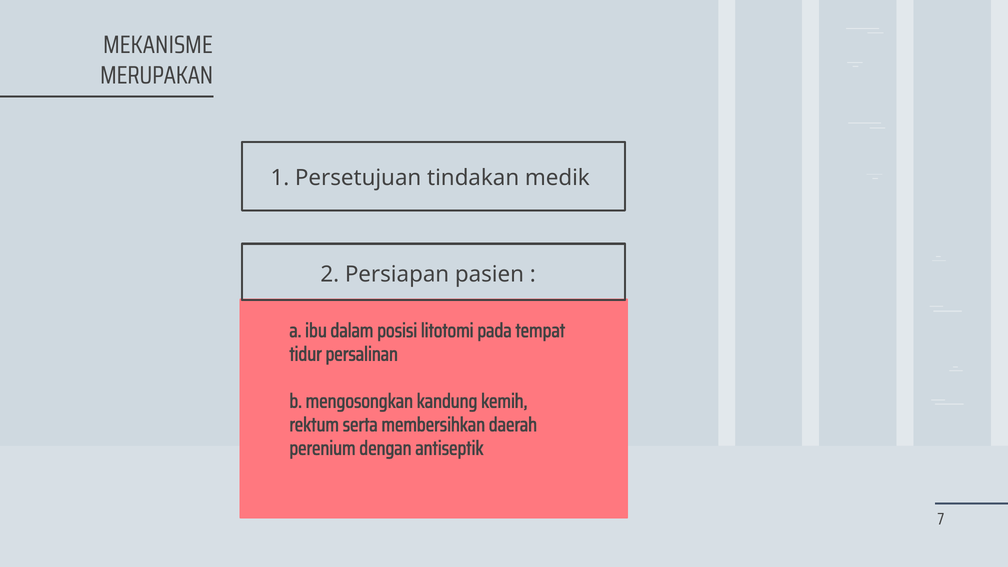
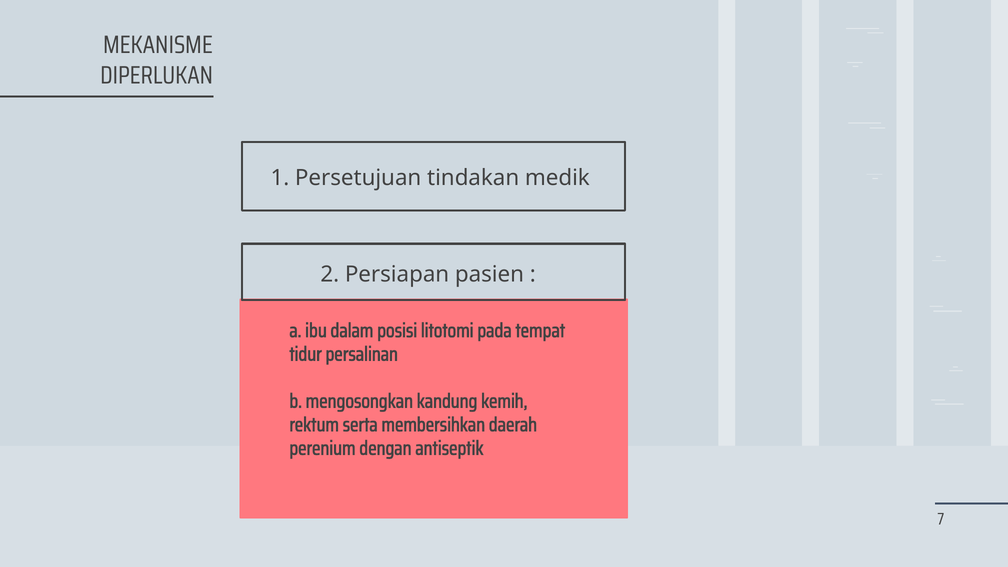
MERUPAKAN: MERUPAKAN -> DIPERLUKAN (157, 75)
